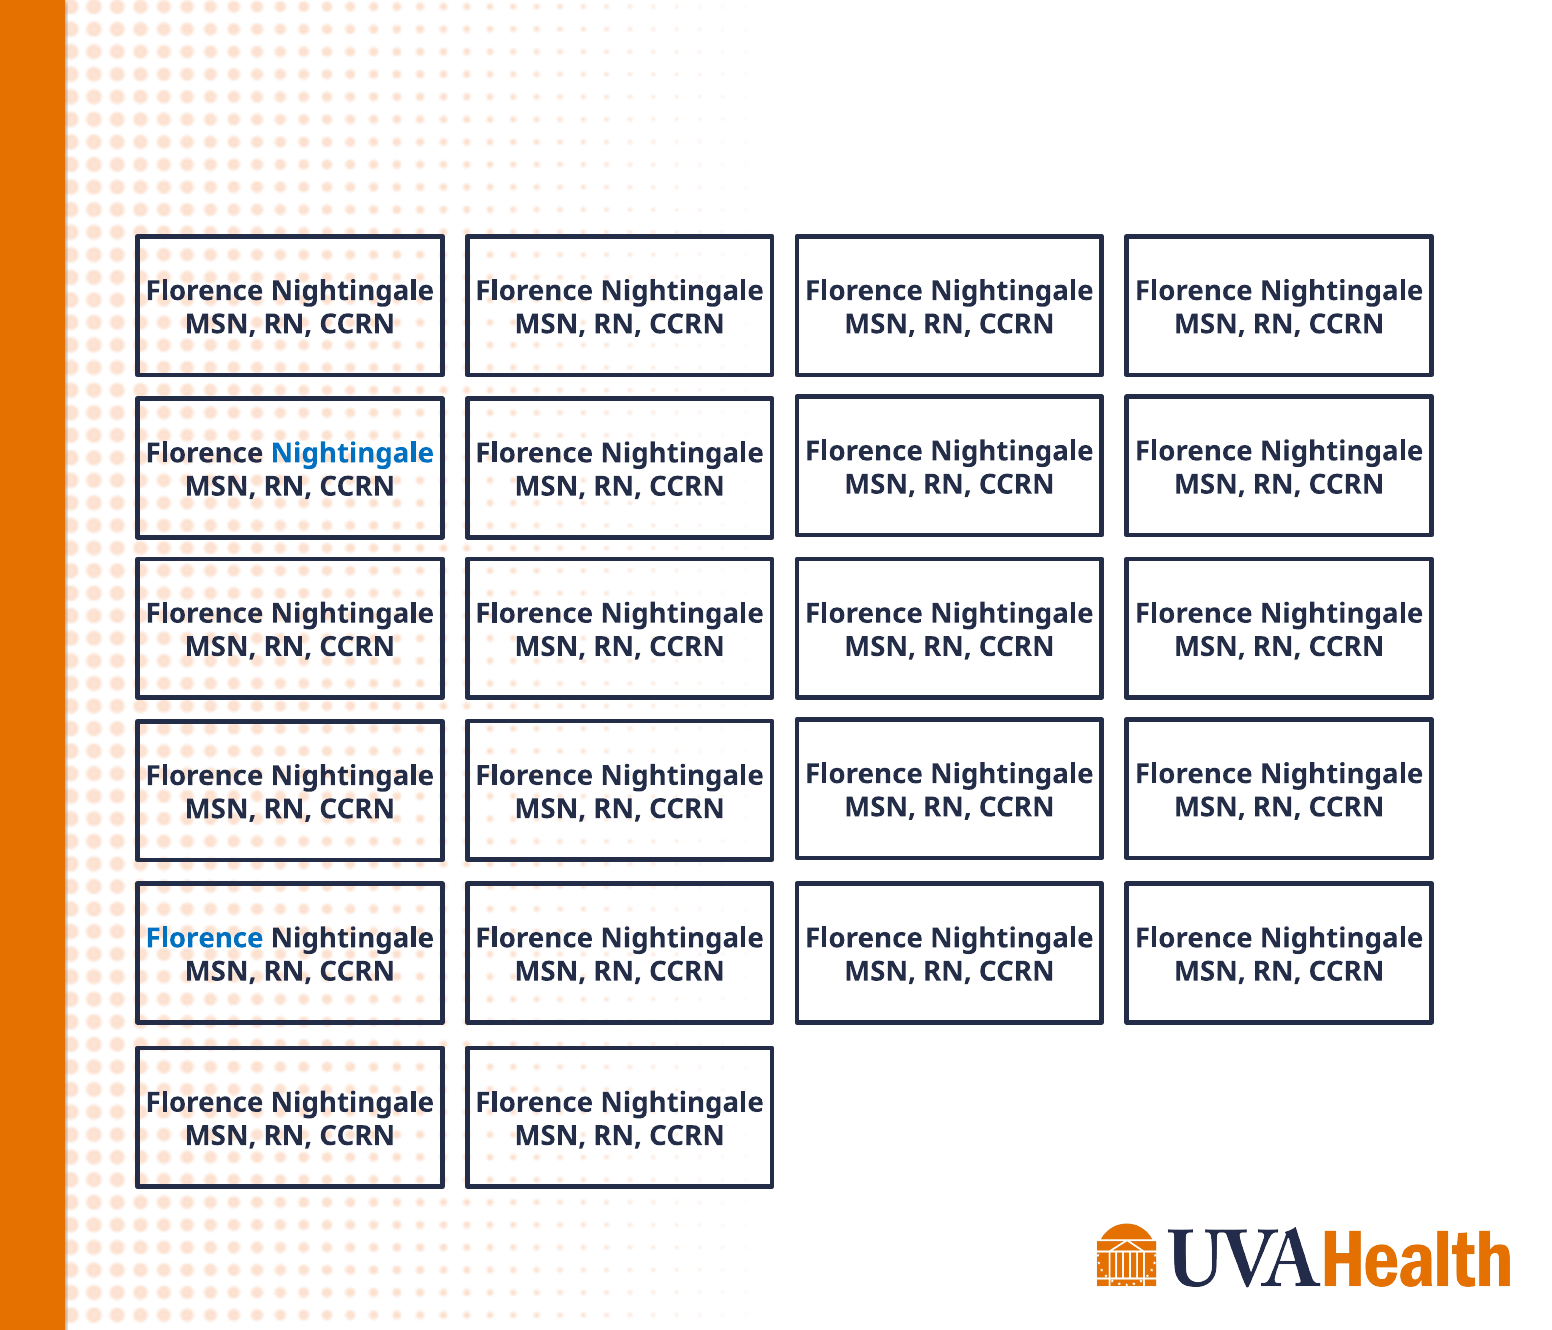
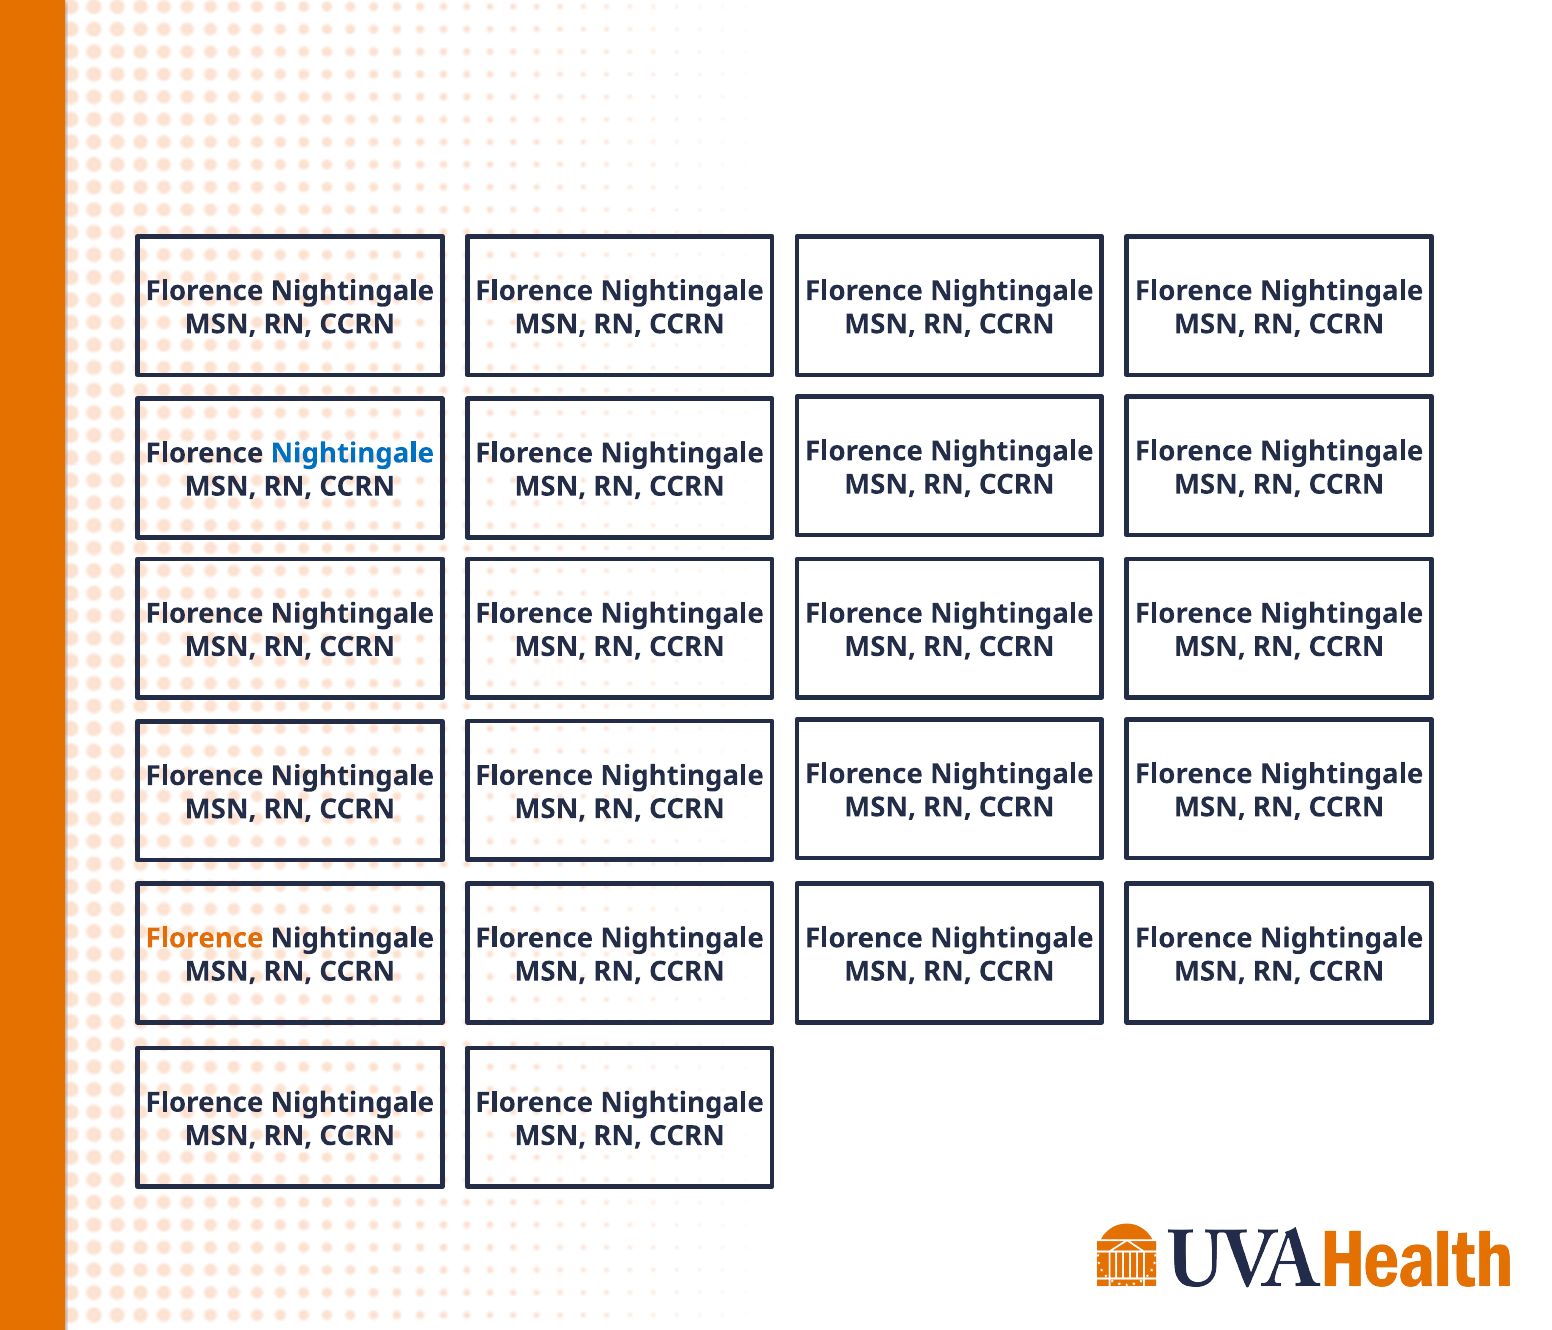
Florence colour: blue -> orange (205, 938)
